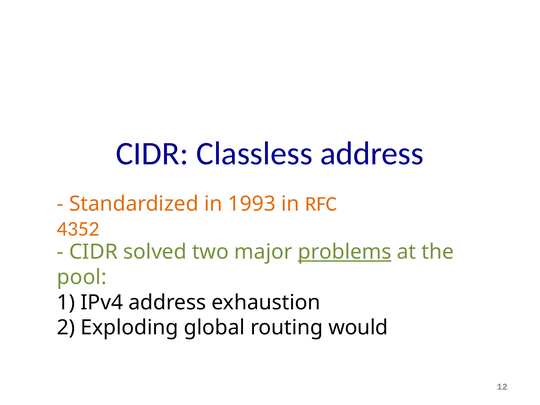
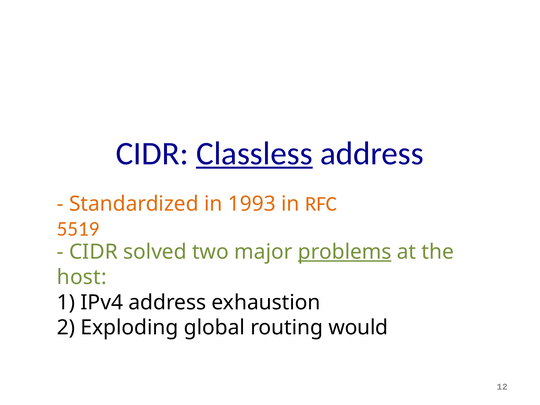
Classless underline: none -> present (254, 154)
4352: 4352 -> 5519 (78, 229)
pool: pool -> host (82, 277)
